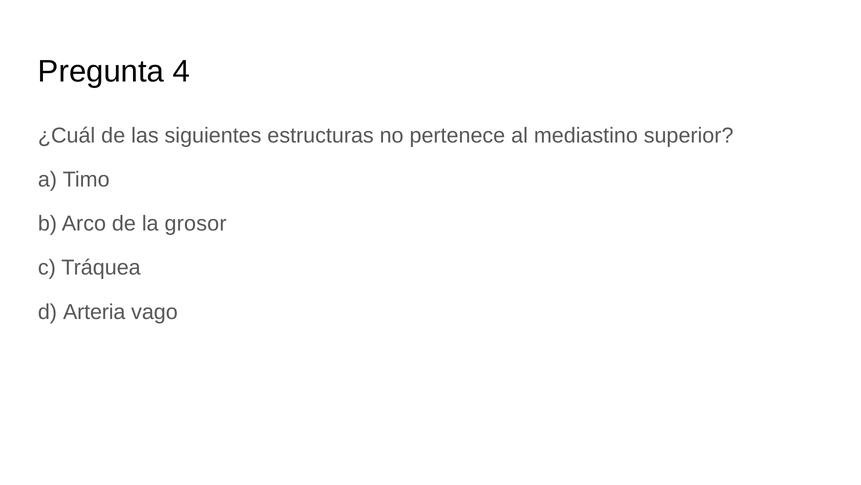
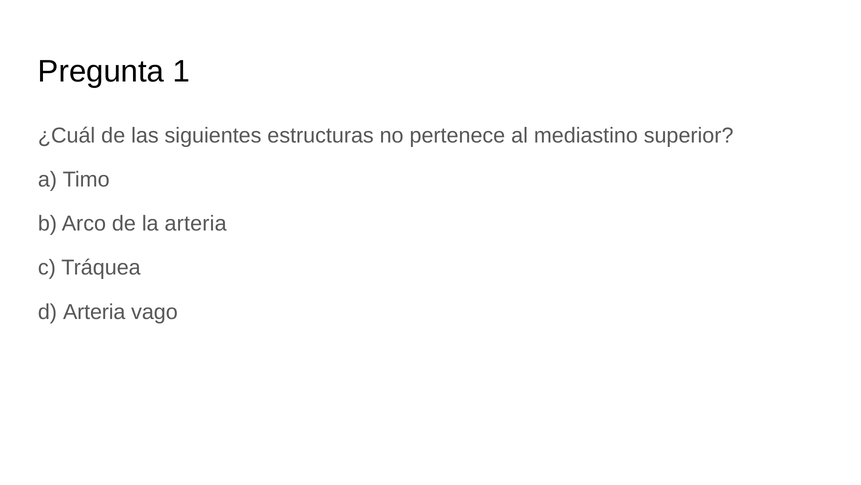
4: 4 -> 1 (181, 71)
la grosor: grosor -> arteria (196, 223)
